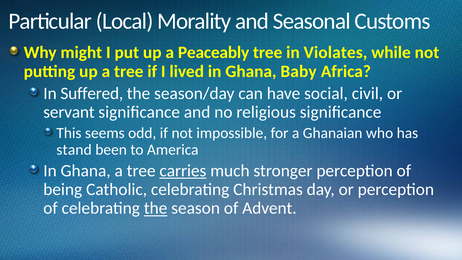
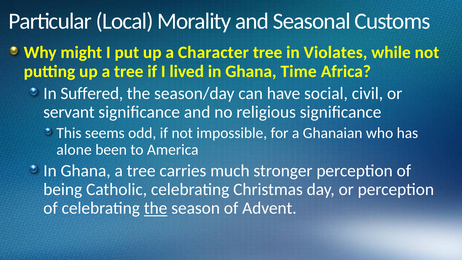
Peaceably: Peaceably -> Character (213, 53)
Baby: Baby -> Time (299, 71)
stand: stand -> alone (74, 150)
carries underline: present -> none (183, 171)
